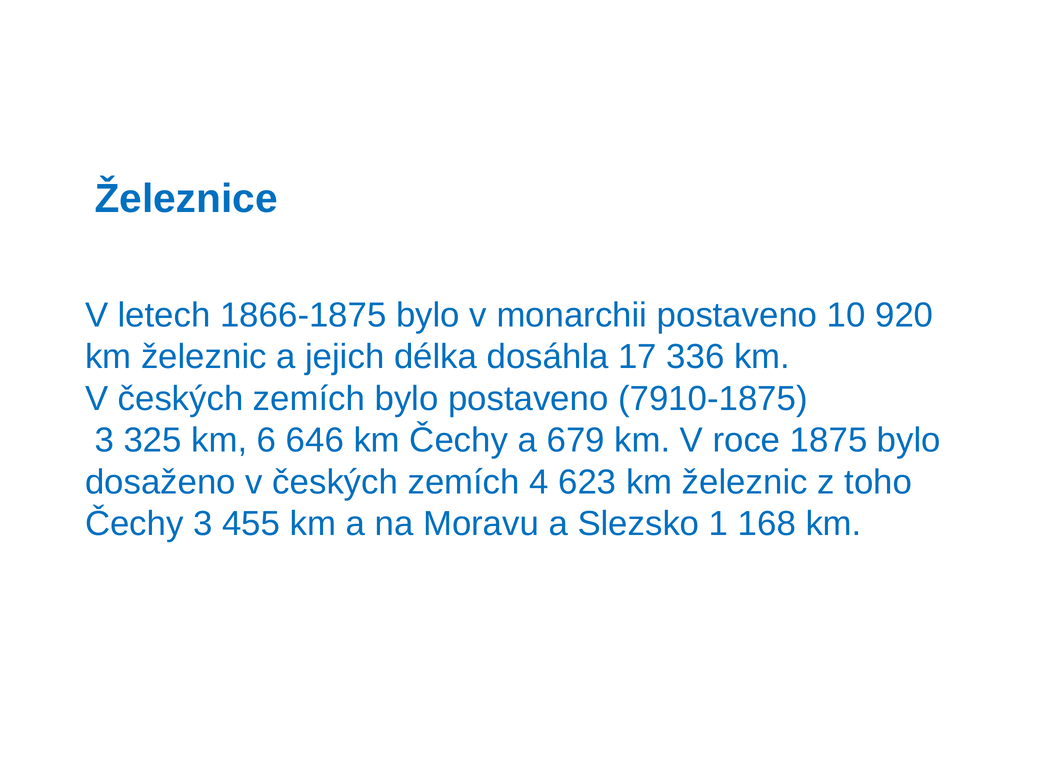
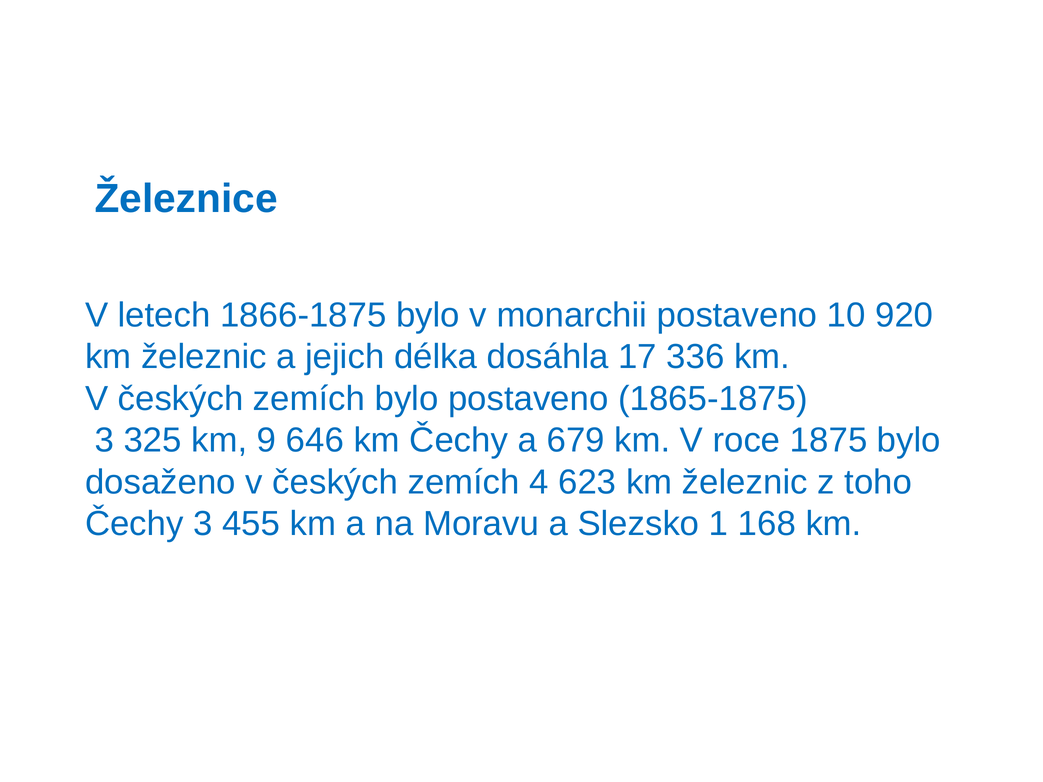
7910-1875: 7910-1875 -> 1865-1875 (713, 399)
6: 6 -> 9 (267, 441)
